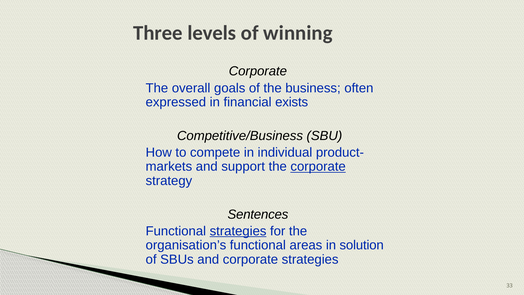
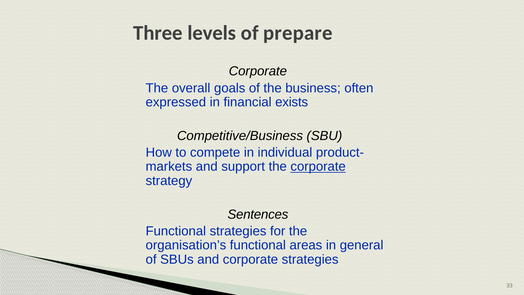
winning: winning -> prepare (298, 33)
strategies underline: present -> none (238, 231)
solution: solution -> general (362, 245)
